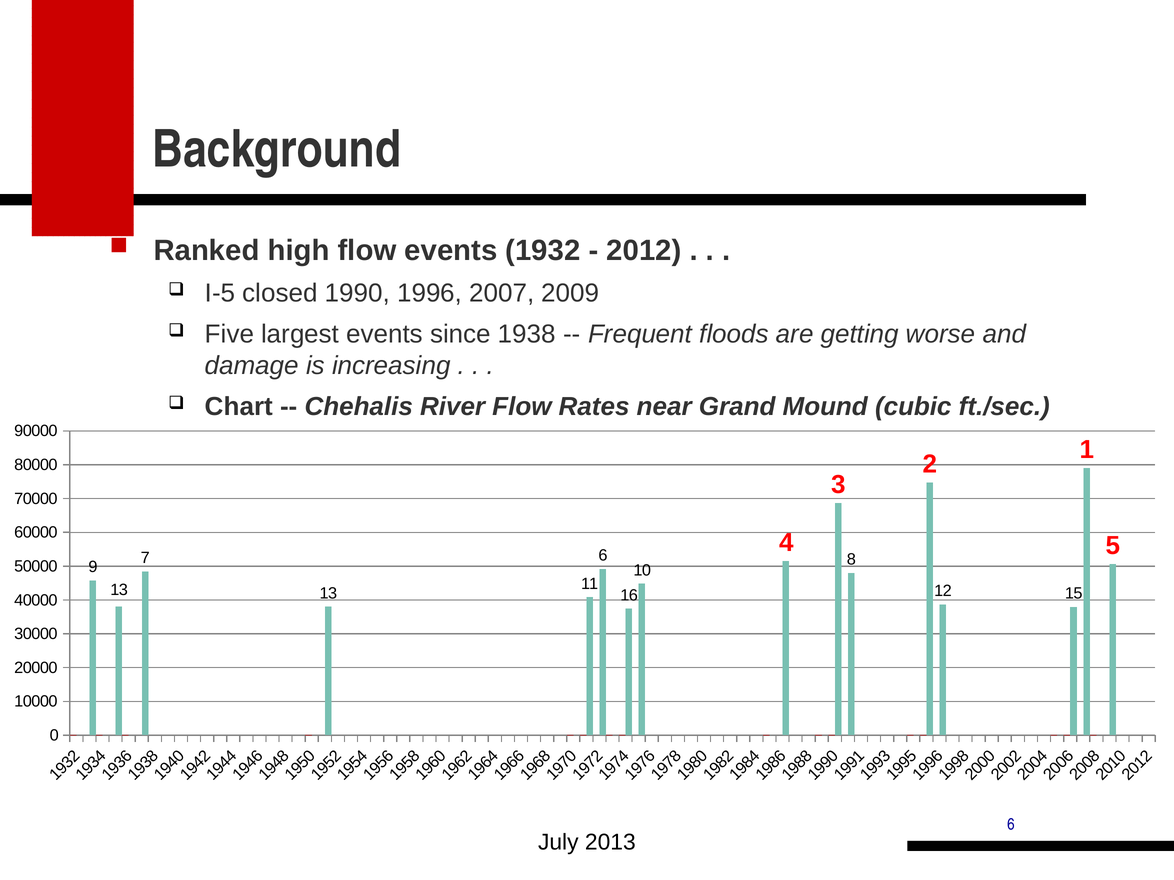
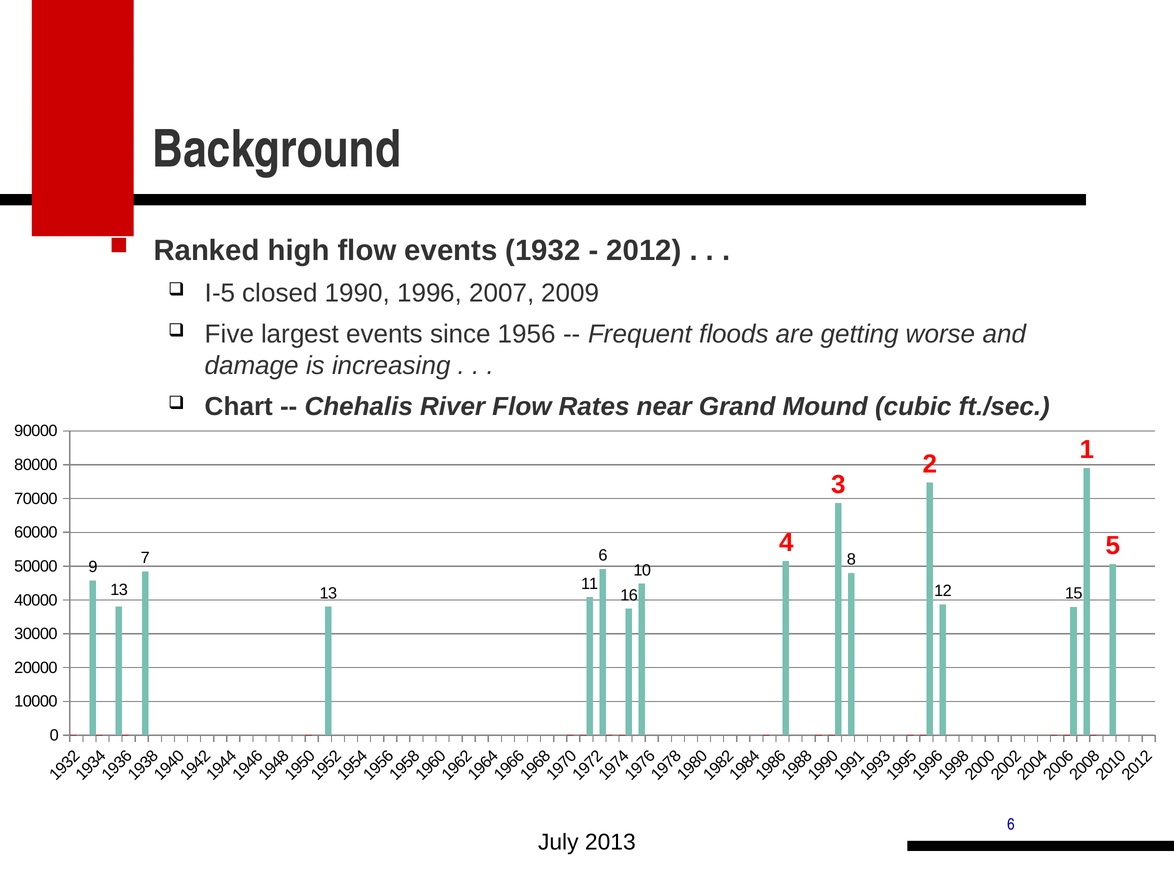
1938: 1938 -> 1956 (527, 334)
